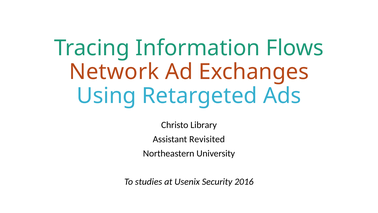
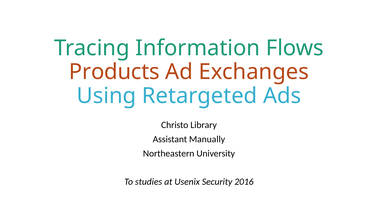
Network: Network -> Products (114, 72)
Revisited: Revisited -> Manually (207, 139)
